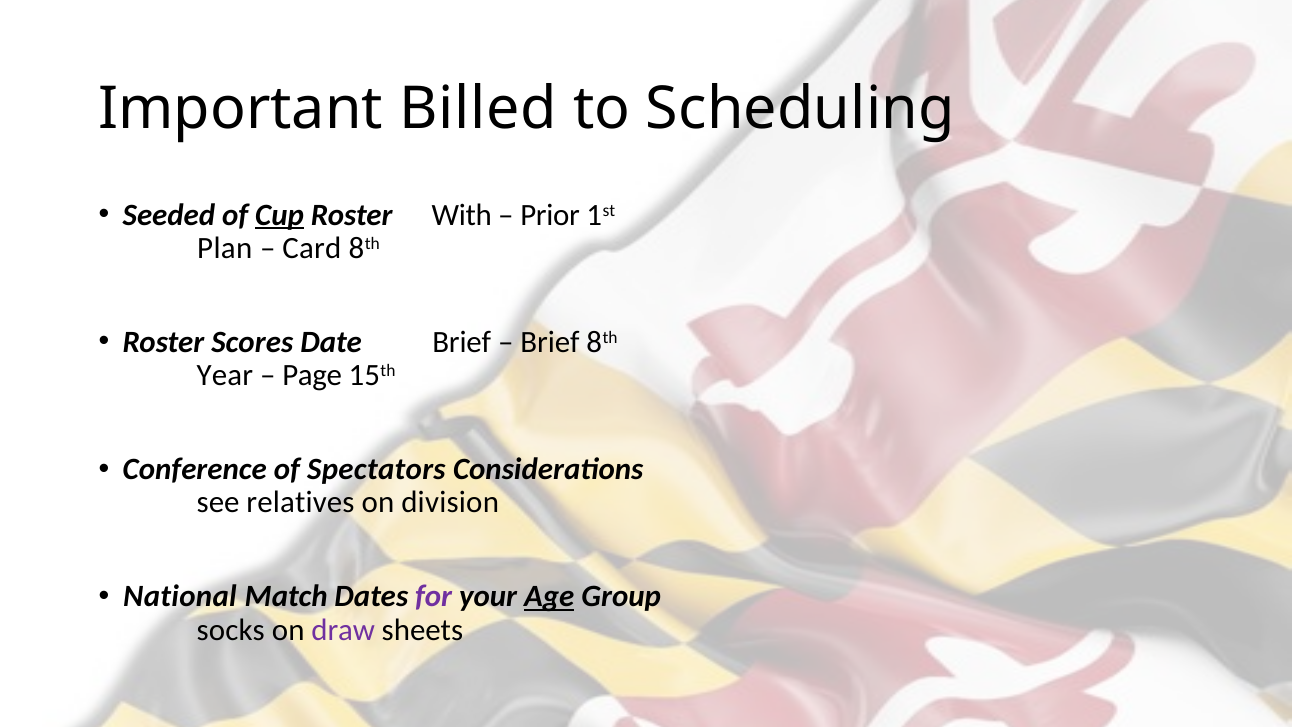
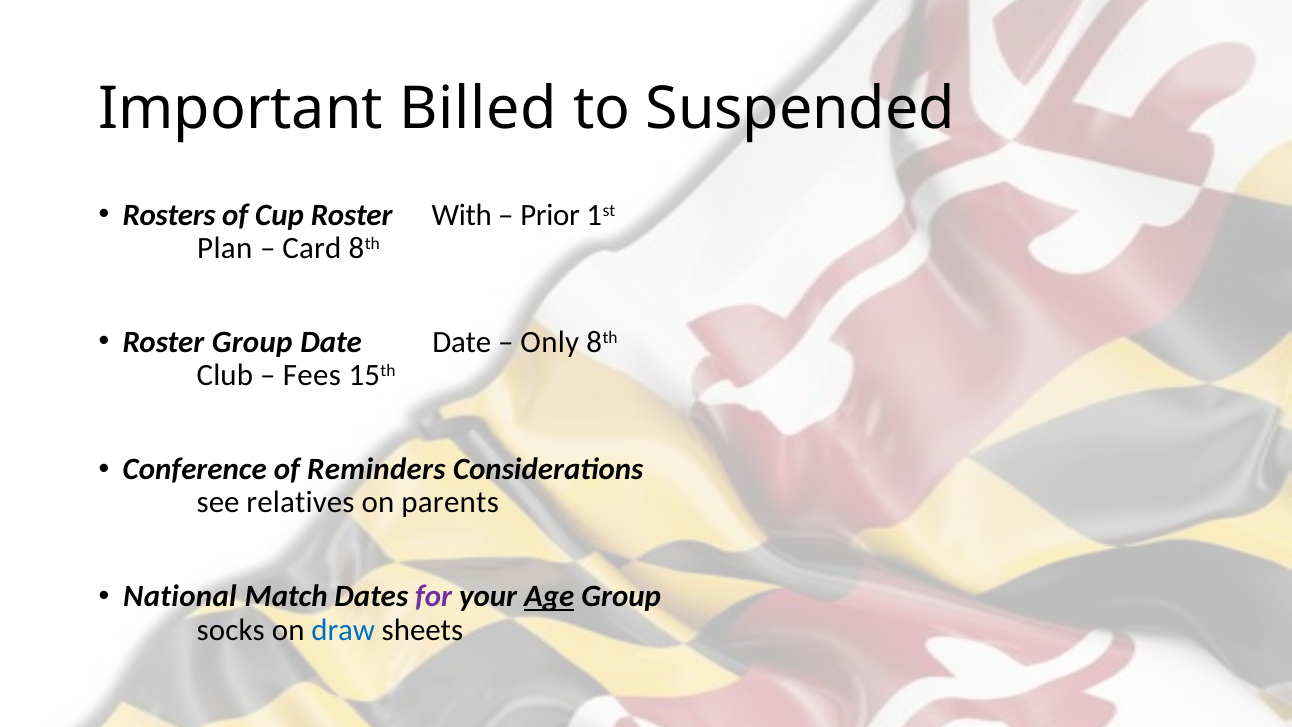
Scheduling: Scheduling -> Suspended (800, 109)
Seeded: Seeded -> Rosters (169, 215)
Cup underline: present -> none (280, 215)
Roster Scores: Scores -> Group (252, 342)
Date Brief: Brief -> Date (462, 342)
Brief: Brief -> Only (550, 342)
Year: Year -> Club (225, 375)
Page: Page -> Fees (312, 375)
Spectators: Spectators -> Reminders (376, 469)
division: division -> parents (450, 503)
draw colour: purple -> blue (343, 630)
